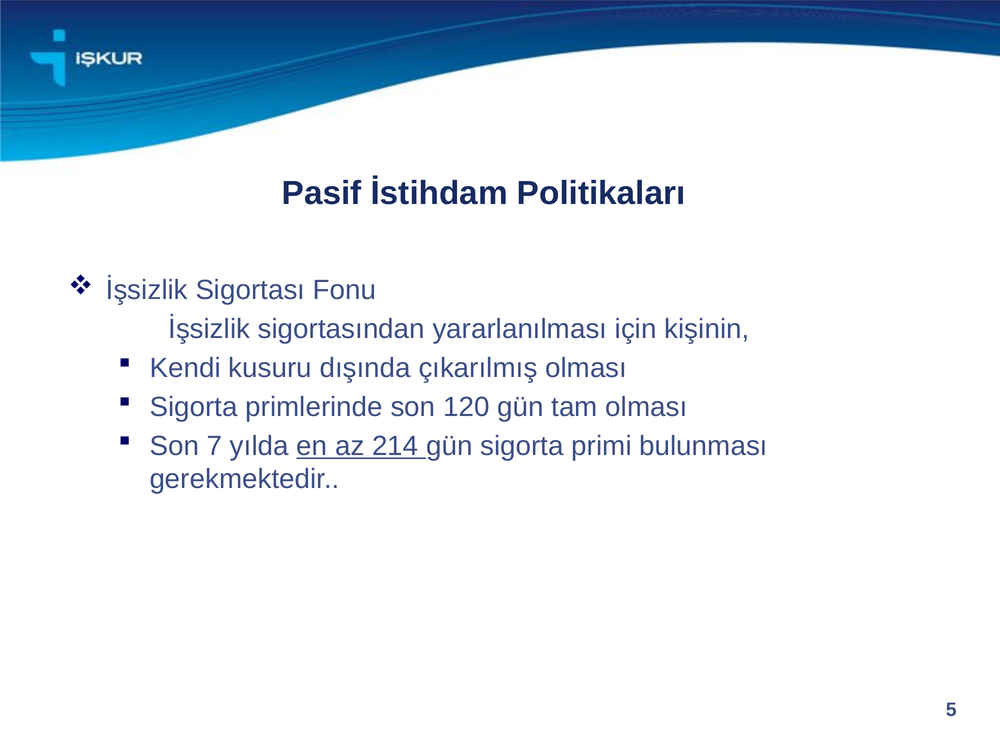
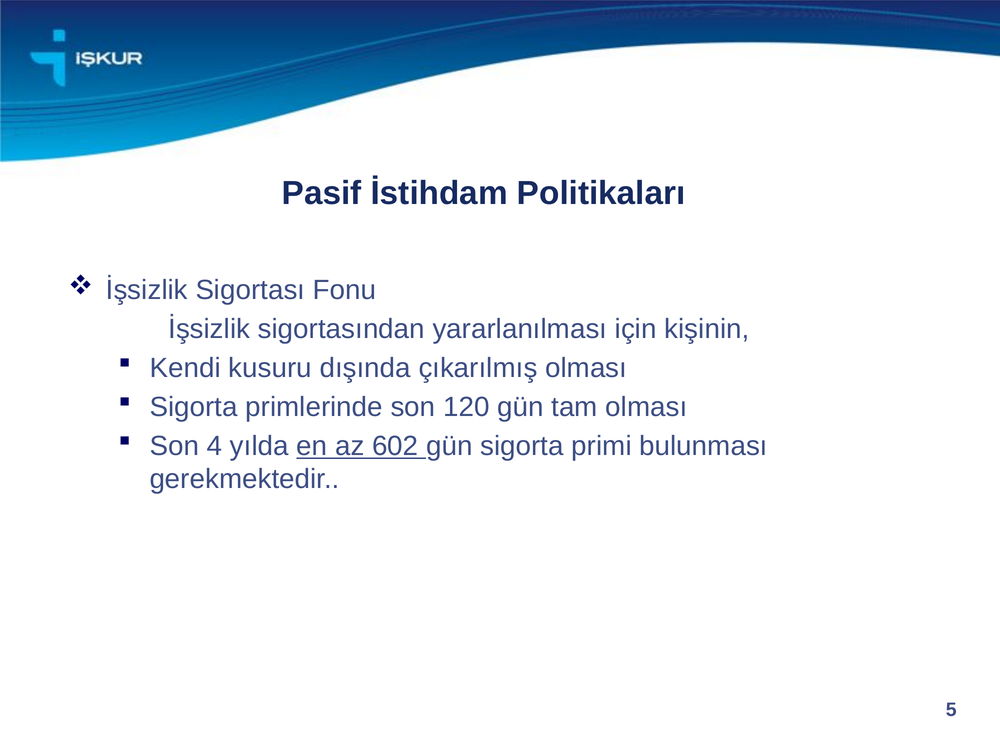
7: 7 -> 4 (214, 446)
214: 214 -> 602 (395, 446)
